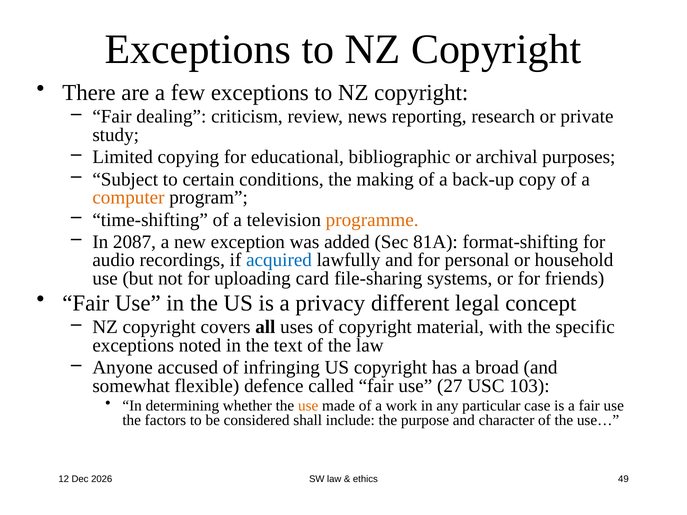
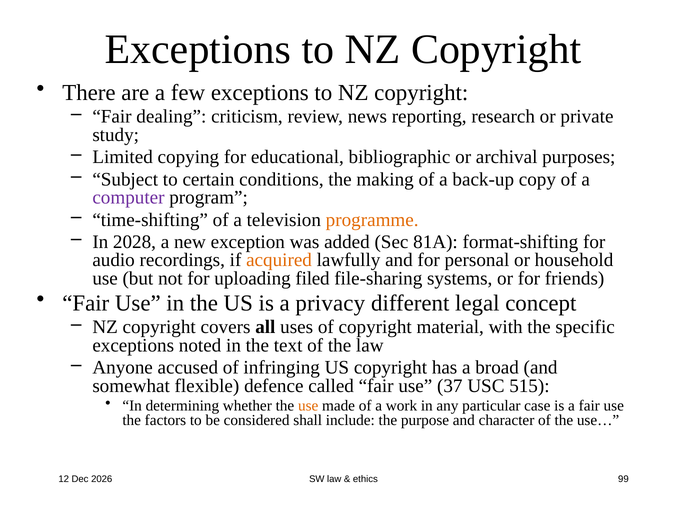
computer colour: orange -> purple (128, 198)
2087: 2087 -> 2028 (134, 242)
acquired colour: blue -> orange (279, 260)
card: card -> filed (313, 279)
27: 27 -> 37 (450, 386)
103: 103 -> 515 (529, 386)
49: 49 -> 99 (623, 479)
